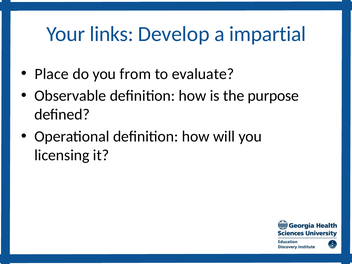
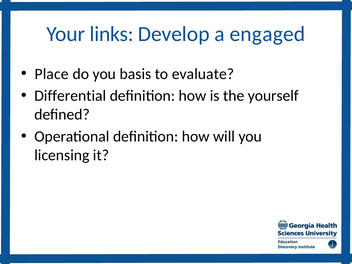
impartial: impartial -> engaged (267, 34)
from: from -> basis (135, 74)
Observable: Observable -> Differential (70, 96)
purpose: purpose -> yourself (273, 96)
